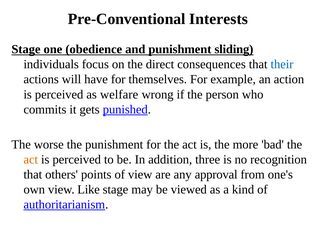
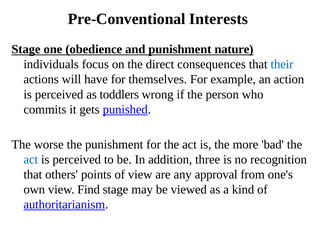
sliding: sliding -> nature (234, 49)
welfare: welfare -> toddlers (119, 94)
act colour: orange -> blue (31, 159)
Like: Like -> Find (89, 189)
